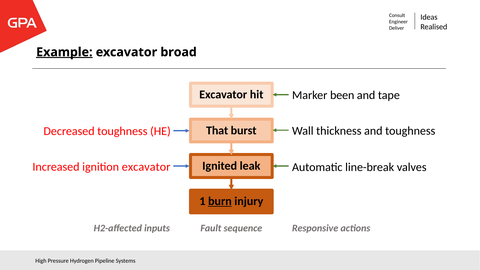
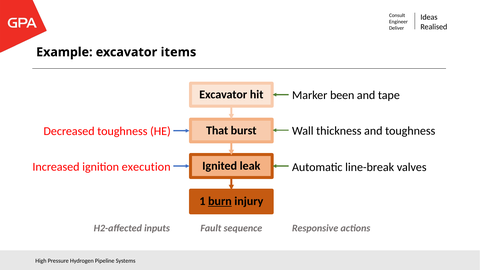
Example underline: present -> none (64, 52)
broad: broad -> items (178, 52)
ignition excavator: excavator -> execution (146, 167)
